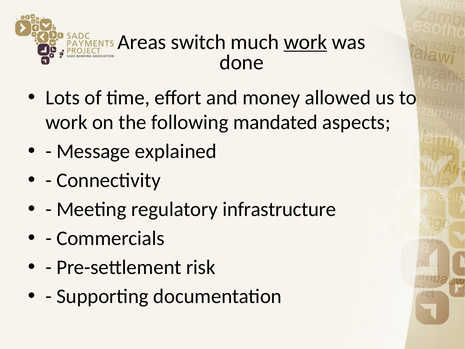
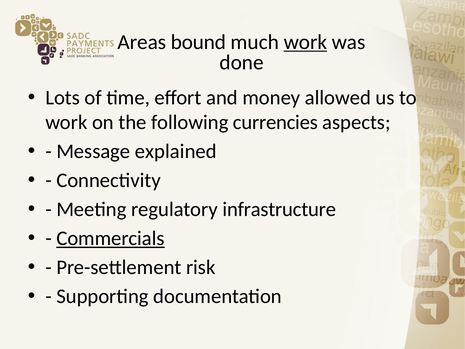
switch: switch -> bound (198, 42)
mandated: mandated -> currencies (275, 122)
Commercials underline: none -> present (111, 238)
